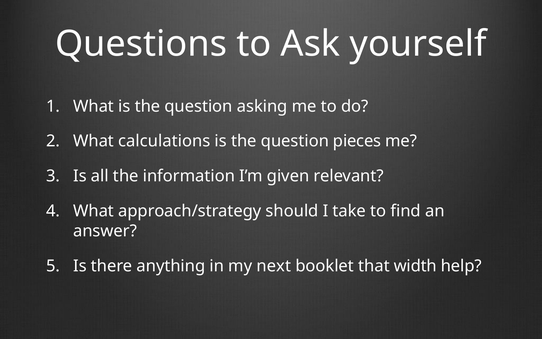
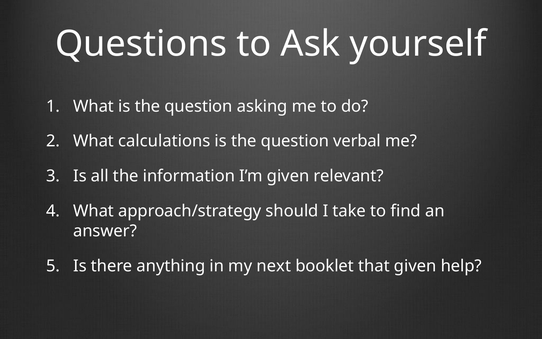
pieces: pieces -> verbal (357, 141)
that width: width -> given (415, 266)
